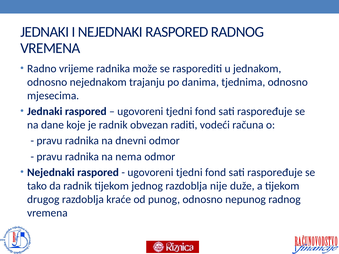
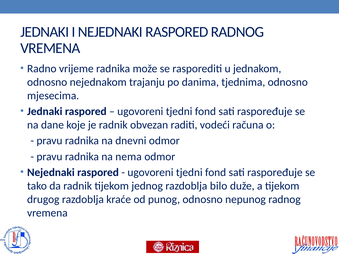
nije: nije -> bilo (219, 186)
